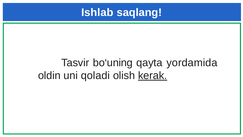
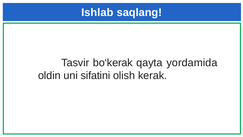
bo‘uning: bo‘uning -> bo‘kerak (113, 63)
qoladi: qoladi -> sifatini (95, 75)
kerak underline: present -> none (153, 75)
